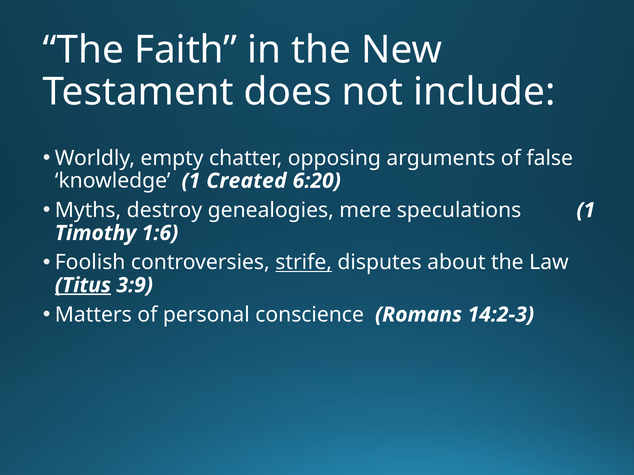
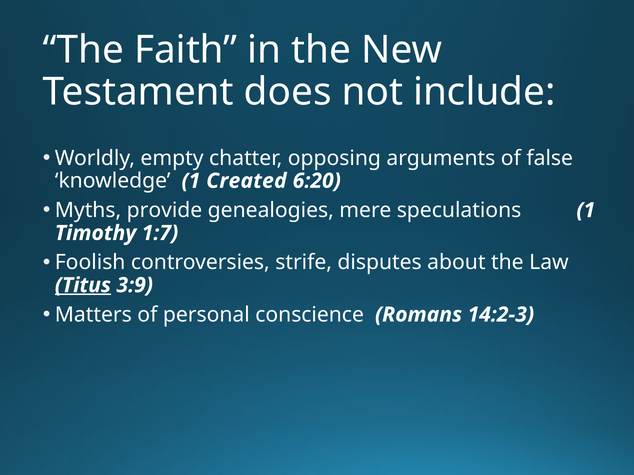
destroy: destroy -> provide (164, 210)
1:6: 1:6 -> 1:7 (160, 233)
strife underline: present -> none (304, 263)
